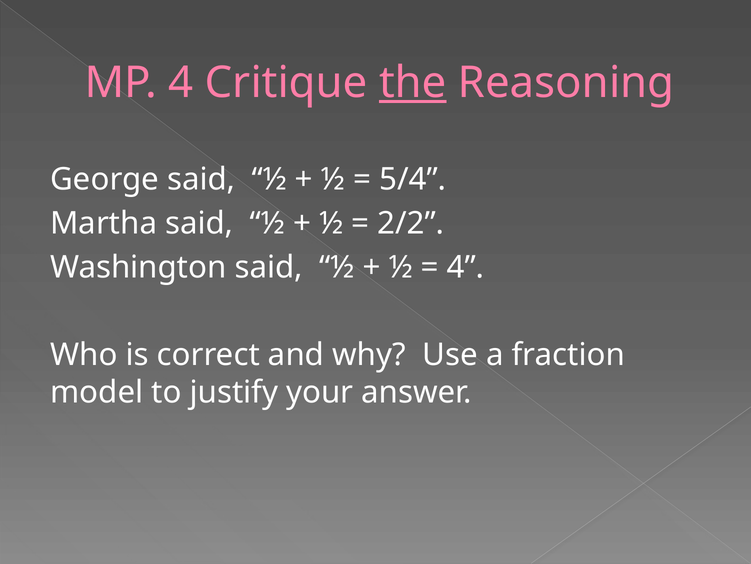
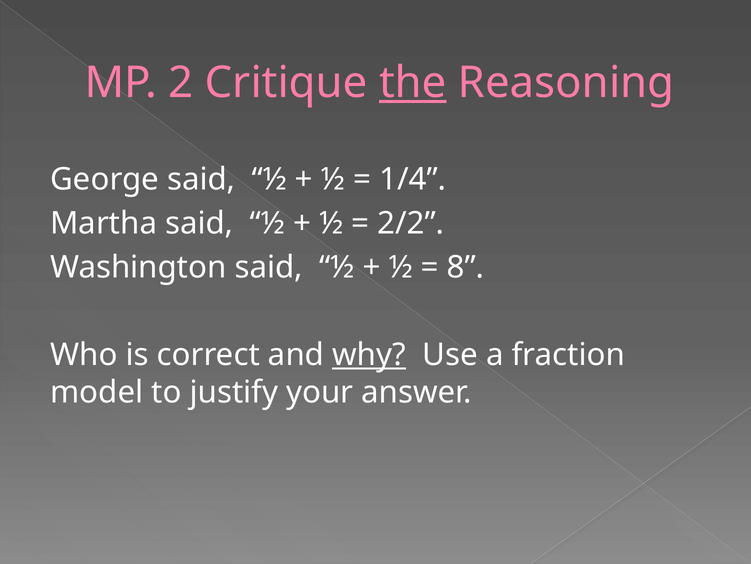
MP 4: 4 -> 2 (181, 82)
5/4: 5/4 -> 1/4 (413, 179)
4: 4 -> 8 (466, 267)
why underline: none -> present (369, 355)
